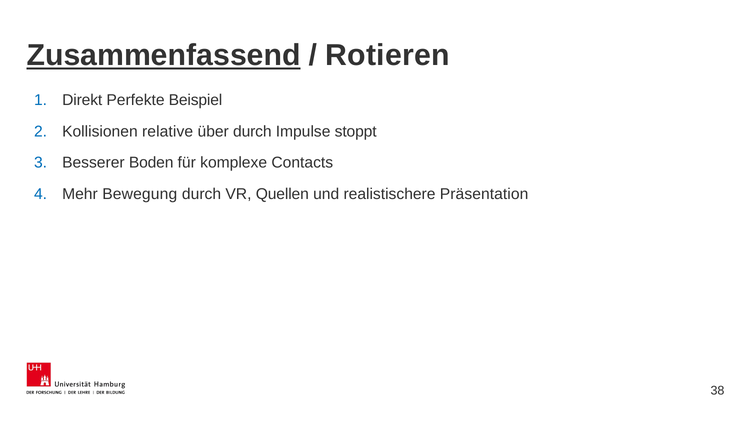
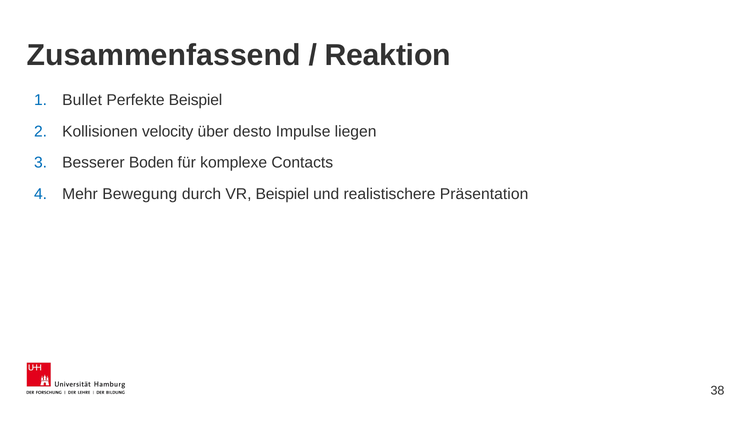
Zusammenfassend underline: present -> none (164, 56)
Rotieren: Rotieren -> Reaktion (388, 56)
Direkt: Direkt -> Bullet (82, 100)
relative: relative -> velocity (168, 132)
über durch: durch -> desto (252, 132)
stoppt: stoppt -> liegen (356, 132)
VR Quellen: Quellen -> Beispiel (282, 194)
